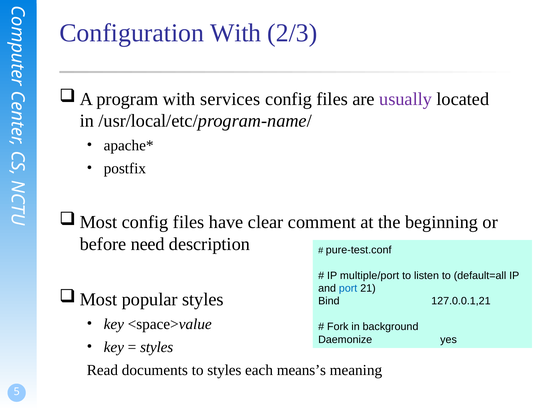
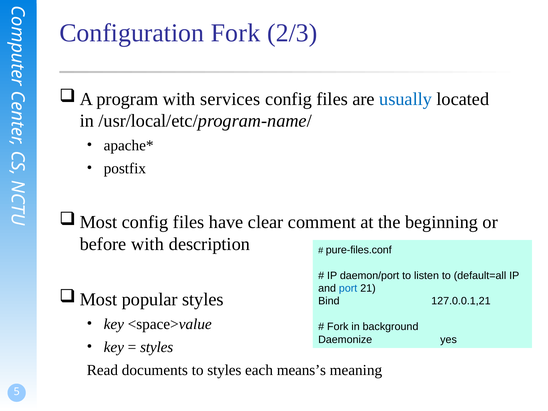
Configuration With: With -> Fork (235, 33)
usually colour: purple -> blue (406, 99)
before need: need -> with (148, 244)
pure-test.conf: pure-test.conf -> pure-files.conf (359, 250)
multiple/port: multiple/port -> daemon/port (370, 276)
